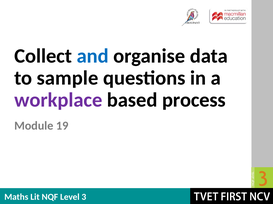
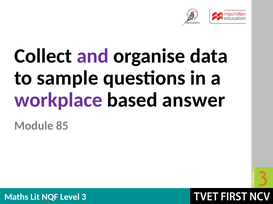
and colour: blue -> purple (93, 56)
process: process -> answer (194, 100)
19: 19 -> 85 (62, 126)
